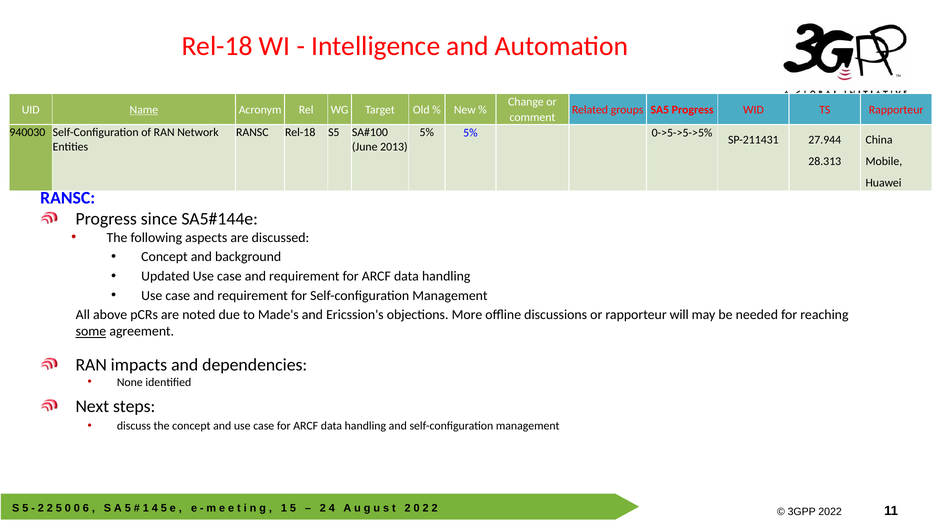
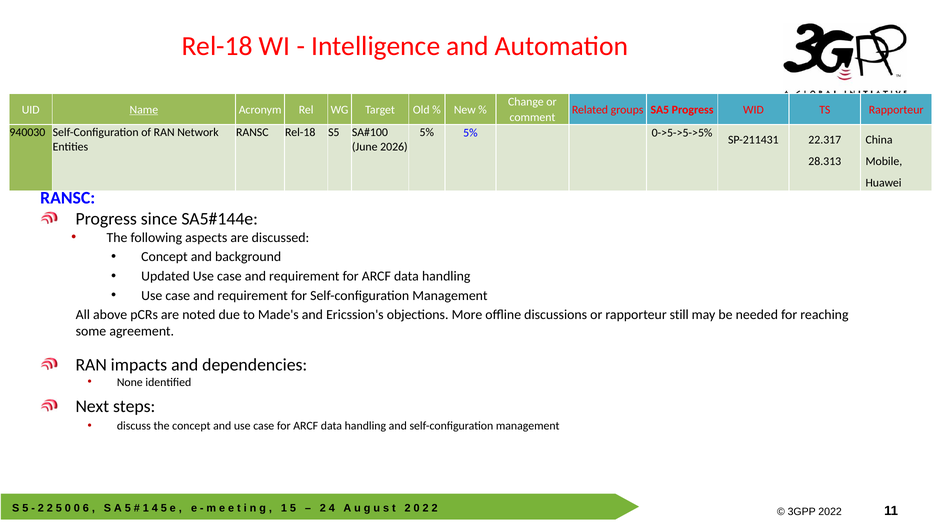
27.944: 27.944 -> 22.317 (825, 140)
2013: 2013 -> 2026 (394, 147)
will: will -> still (679, 315)
some underline: present -> none (91, 332)
